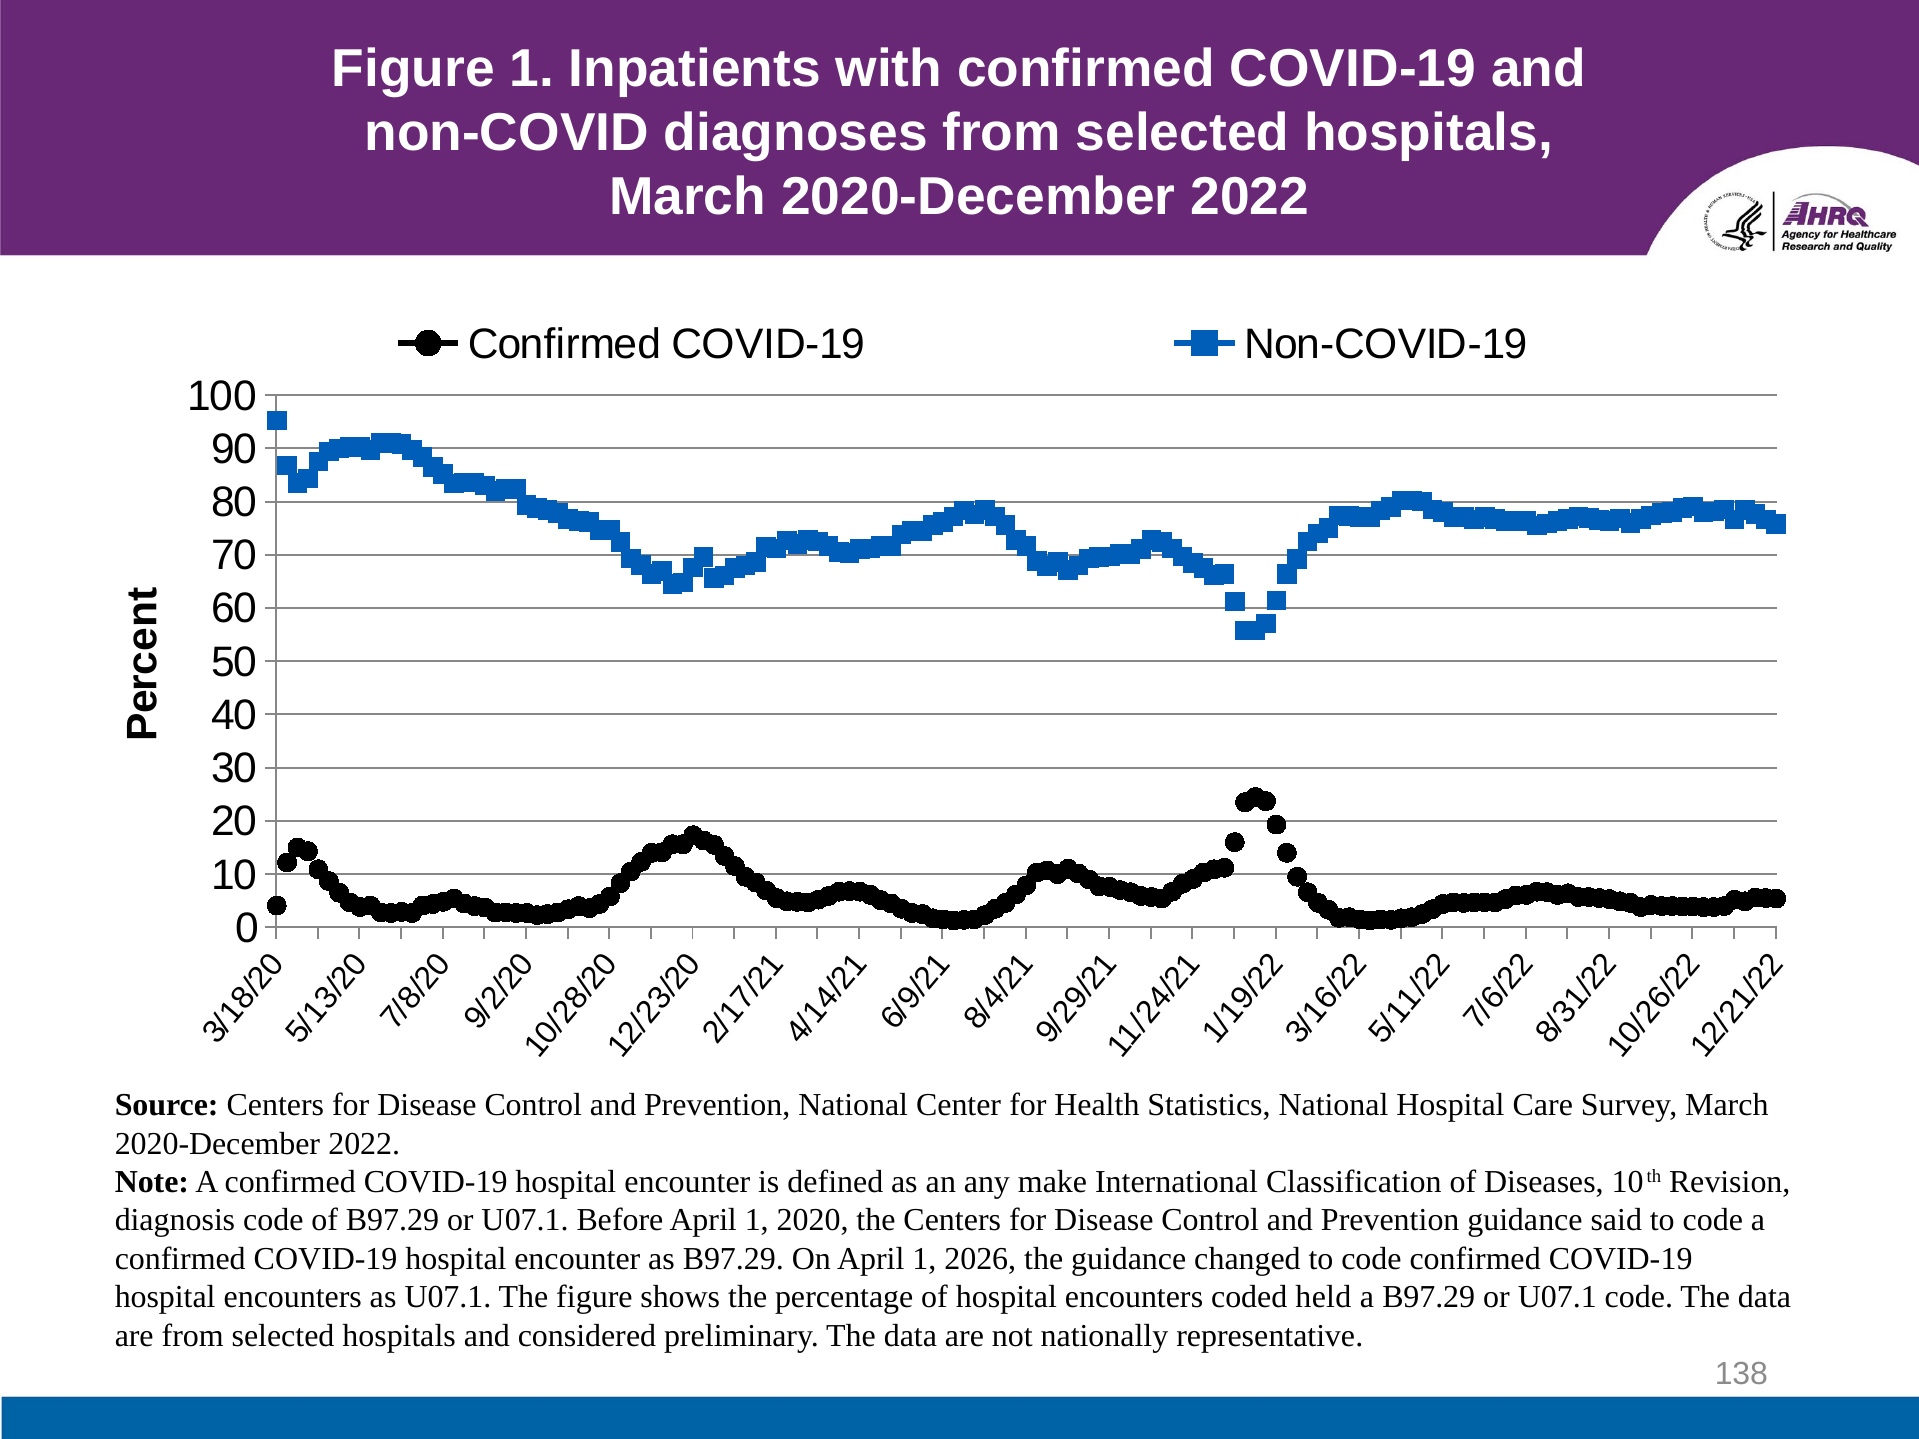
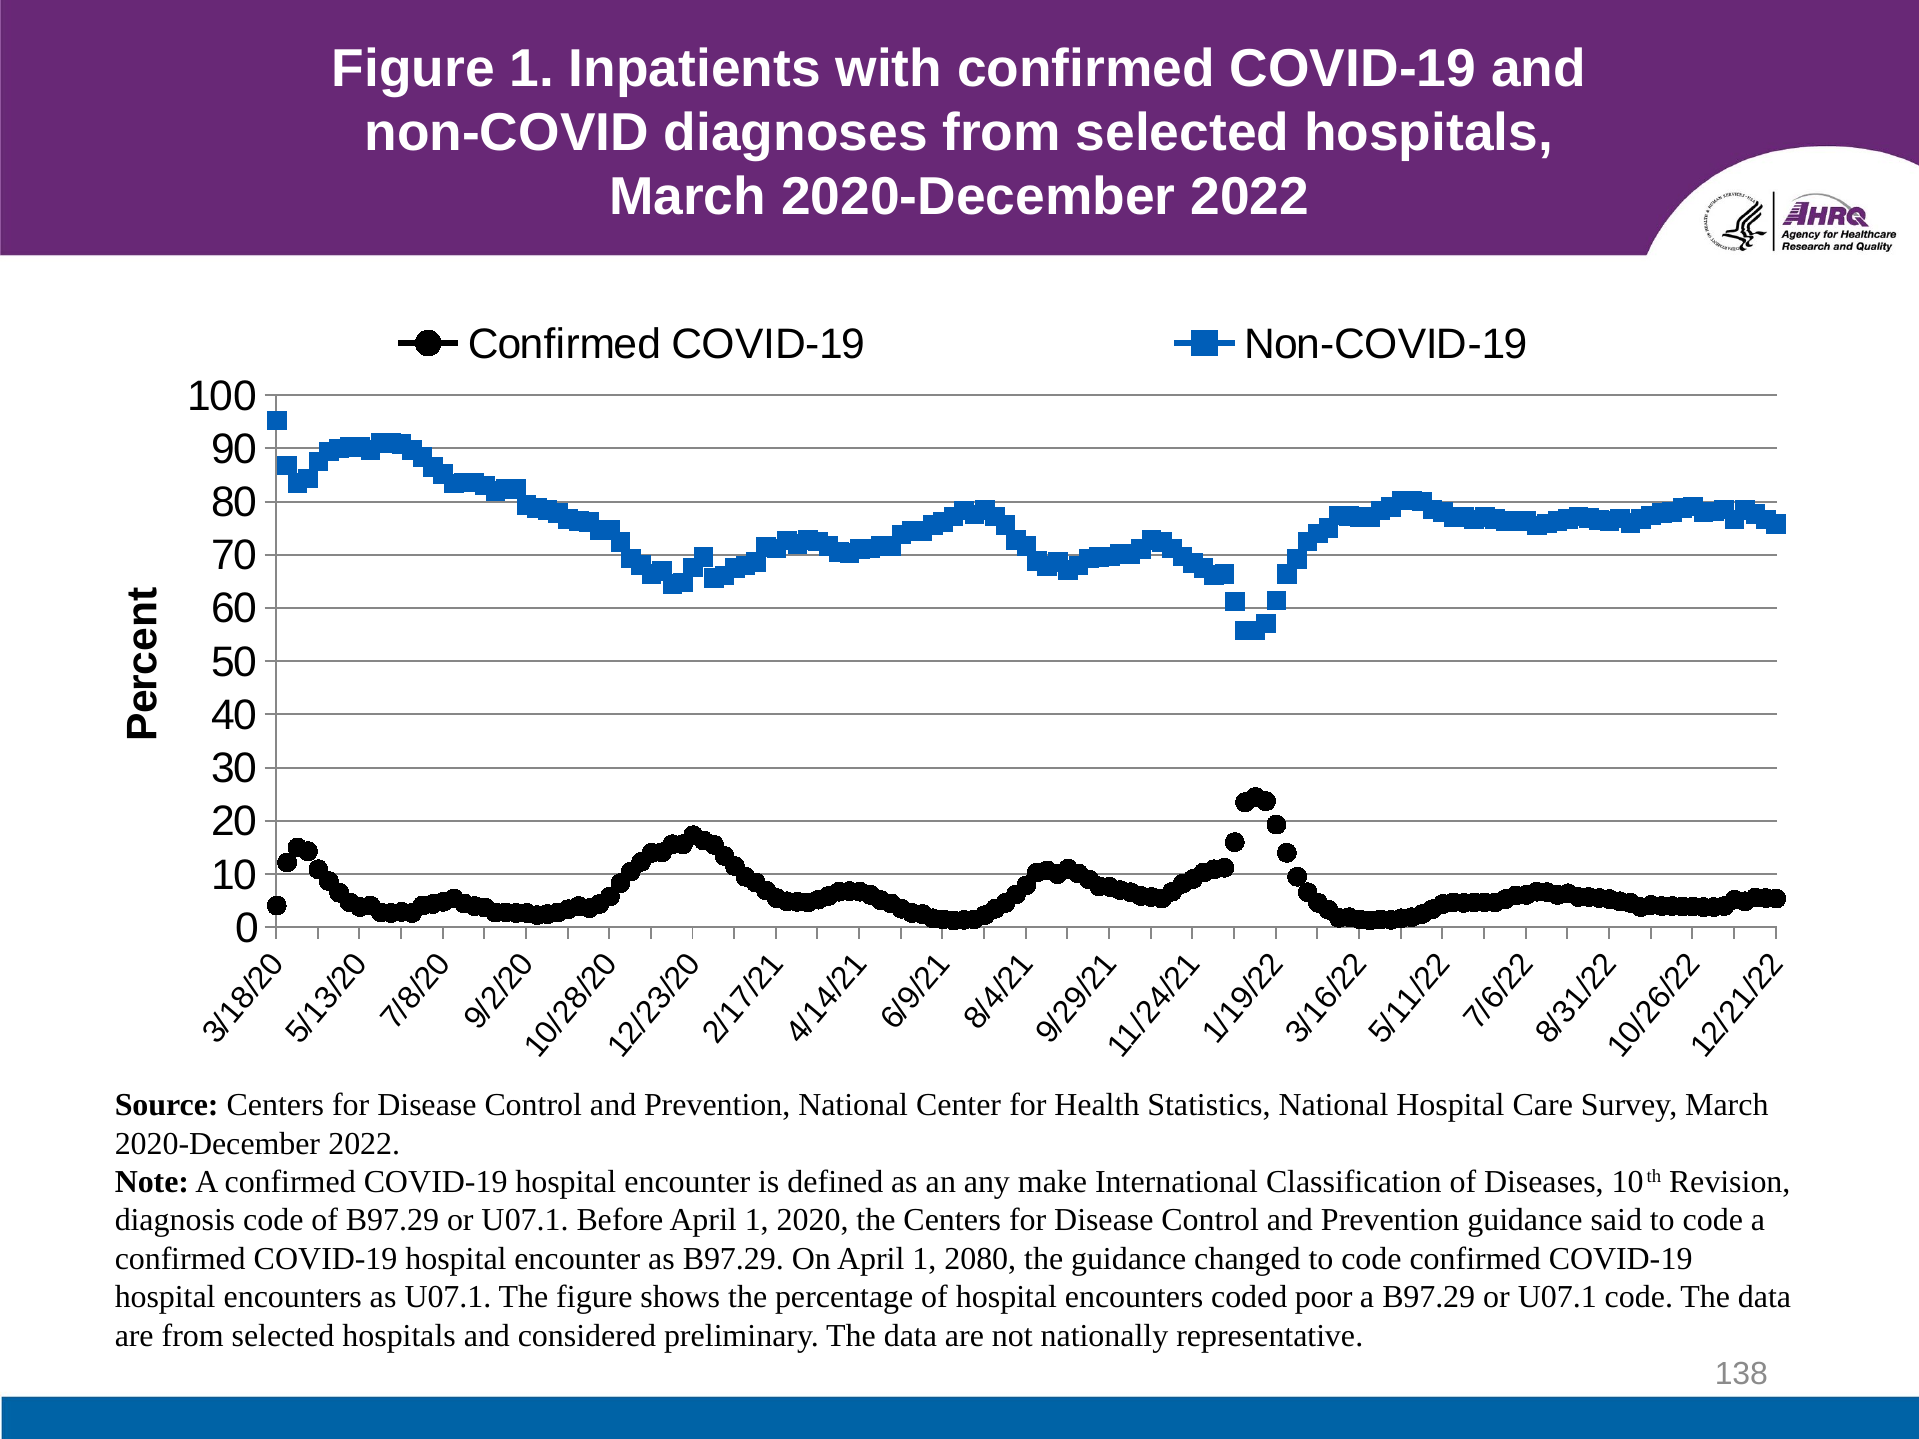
2026: 2026 -> 2080 (980, 1259)
held: held -> poor (1324, 1297)
